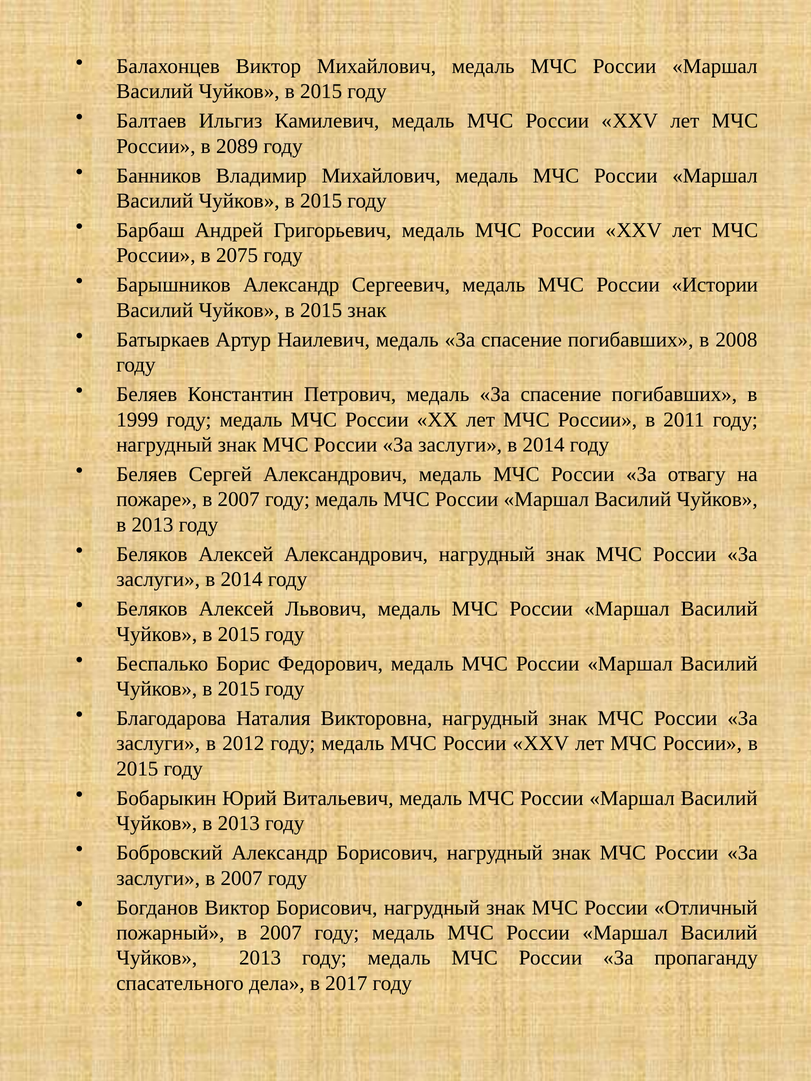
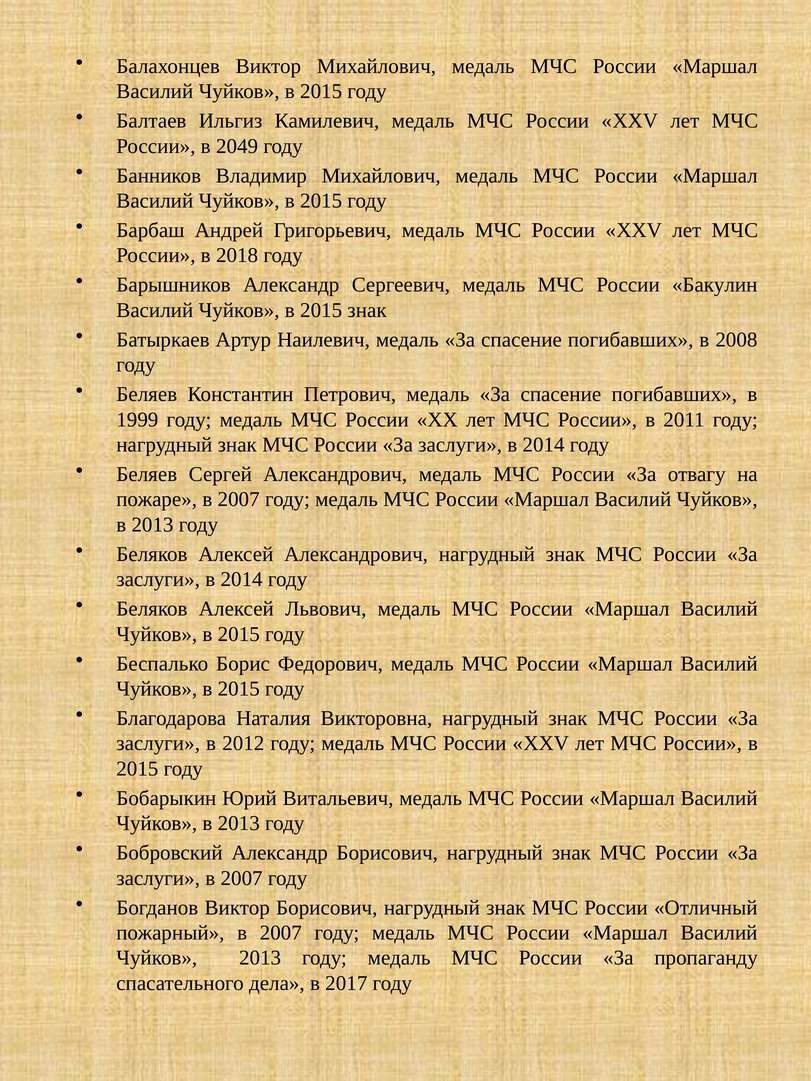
2089: 2089 -> 2049 (237, 146)
2075: 2075 -> 2018 (237, 256)
Истории: Истории -> Бакулин (715, 285)
